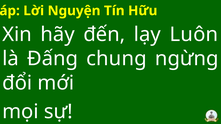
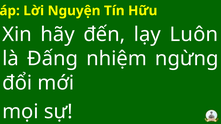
chung: chung -> nhiệm (117, 59)
